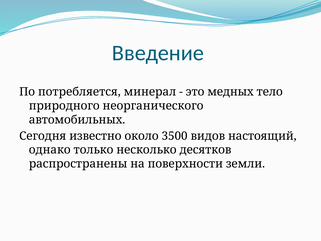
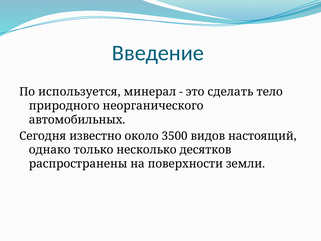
потребляется: потребляется -> используется (79, 92)
медных: медных -> сделать (230, 92)
